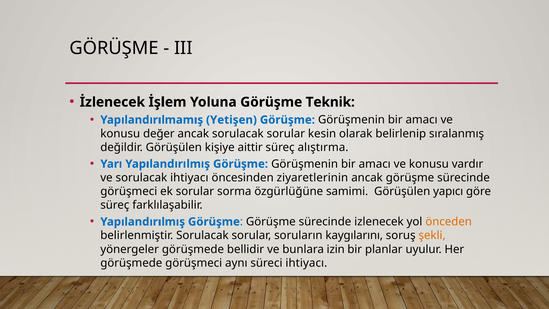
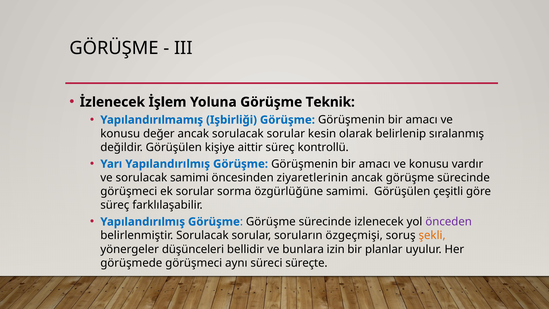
Yetişen: Yetişen -> Işbirliği (232, 120)
alıştırma: alıştırma -> kontrollü (323, 147)
sorulacak ihtiyacı: ihtiyacı -> samimi (189, 178)
yapıcı: yapıcı -> çeşitli (448, 191)
önceden colour: orange -> purple (449, 222)
kaygılarını: kaygılarını -> özgeçmişi (354, 235)
yönergeler görüşmede: görüşmede -> düşünceleri (193, 249)
süreci ihtiyacı: ihtiyacı -> süreçte (306, 263)
